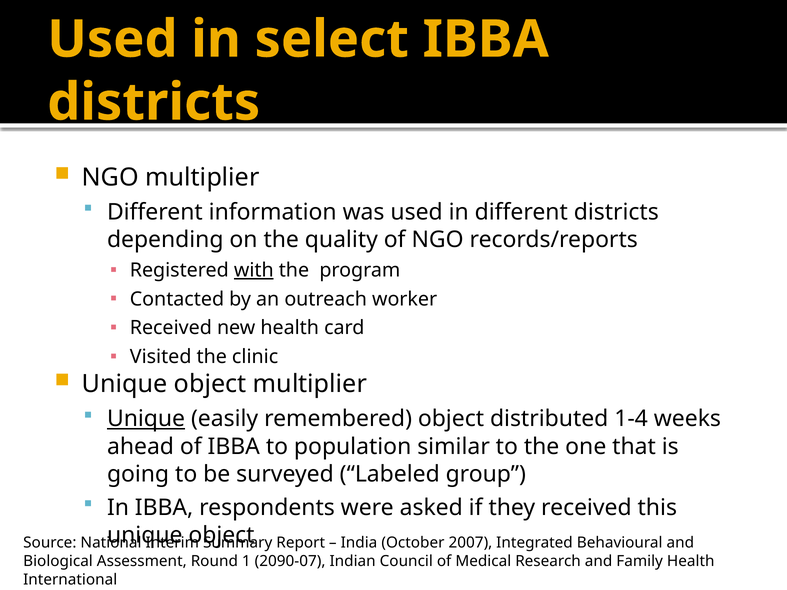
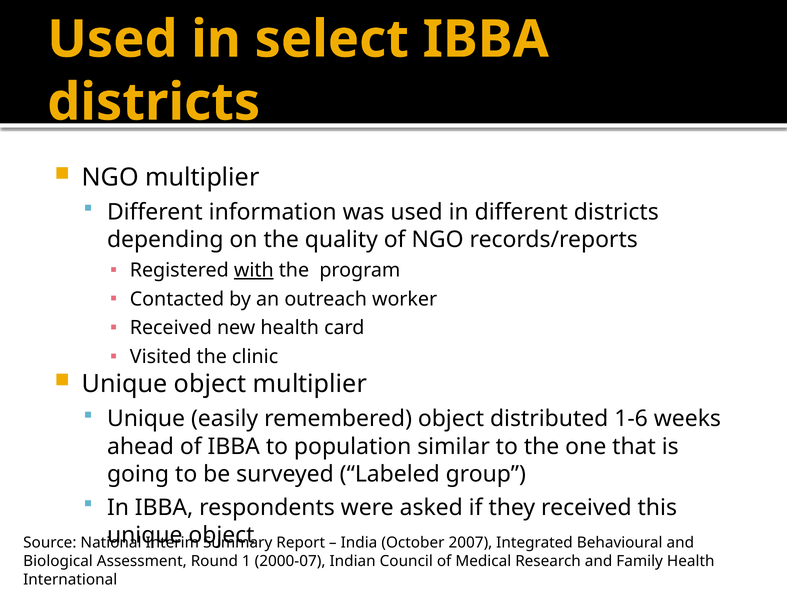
Unique underline: present -> none (146, 419)
1-4: 1-4 -> 1-6 (631, 419)
2090-07: 2090-07 -> 2000-07 (290, 561)
